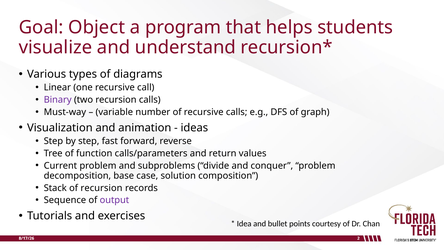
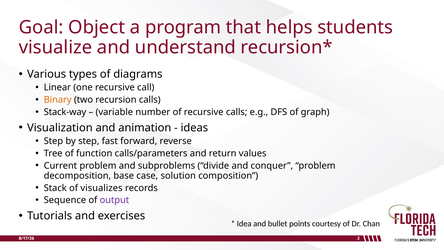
Binary colour: purple -> orange (58, 100)
Must-way: Must-way -> Stack-way (65, 112)
of recursion: recursion -> visualizes (102, 188)
